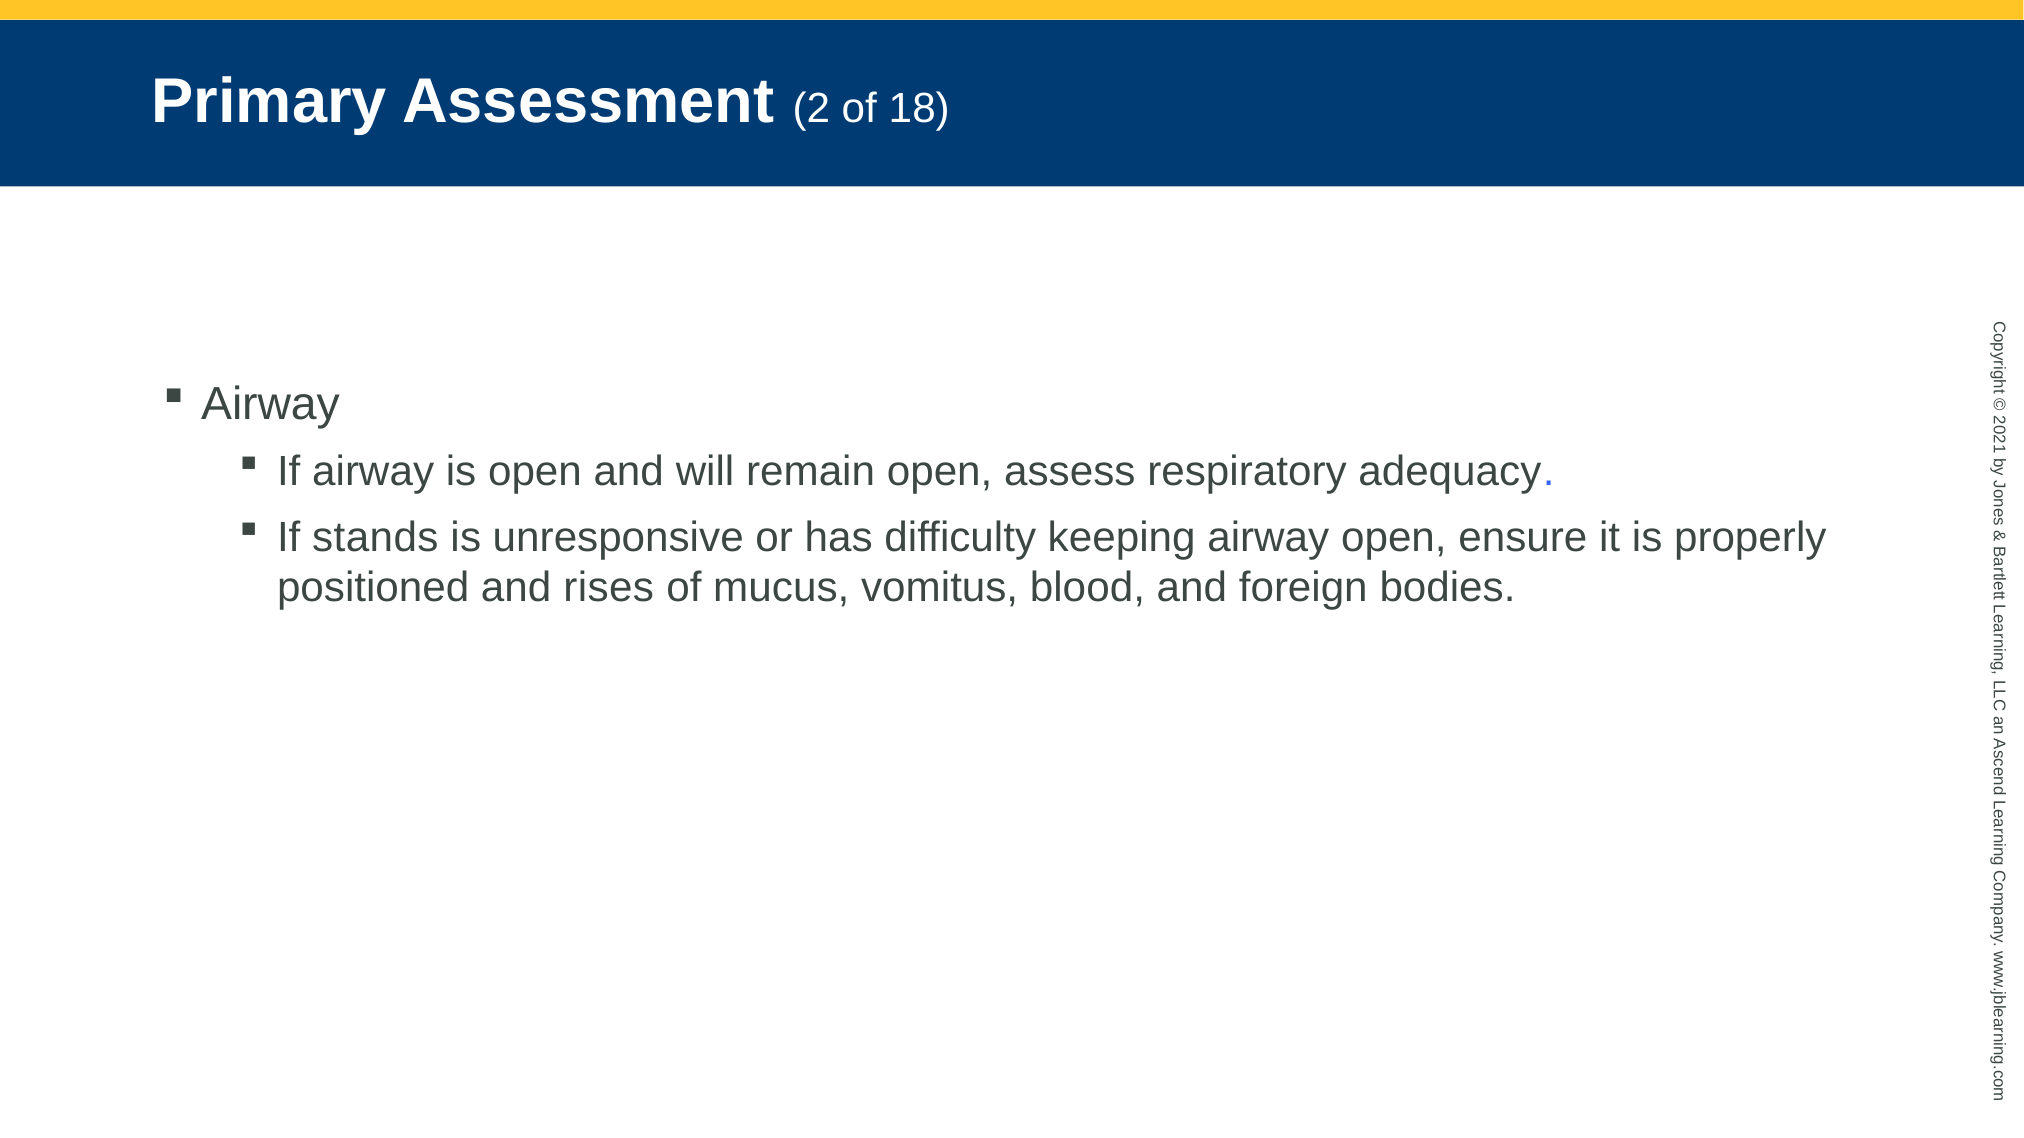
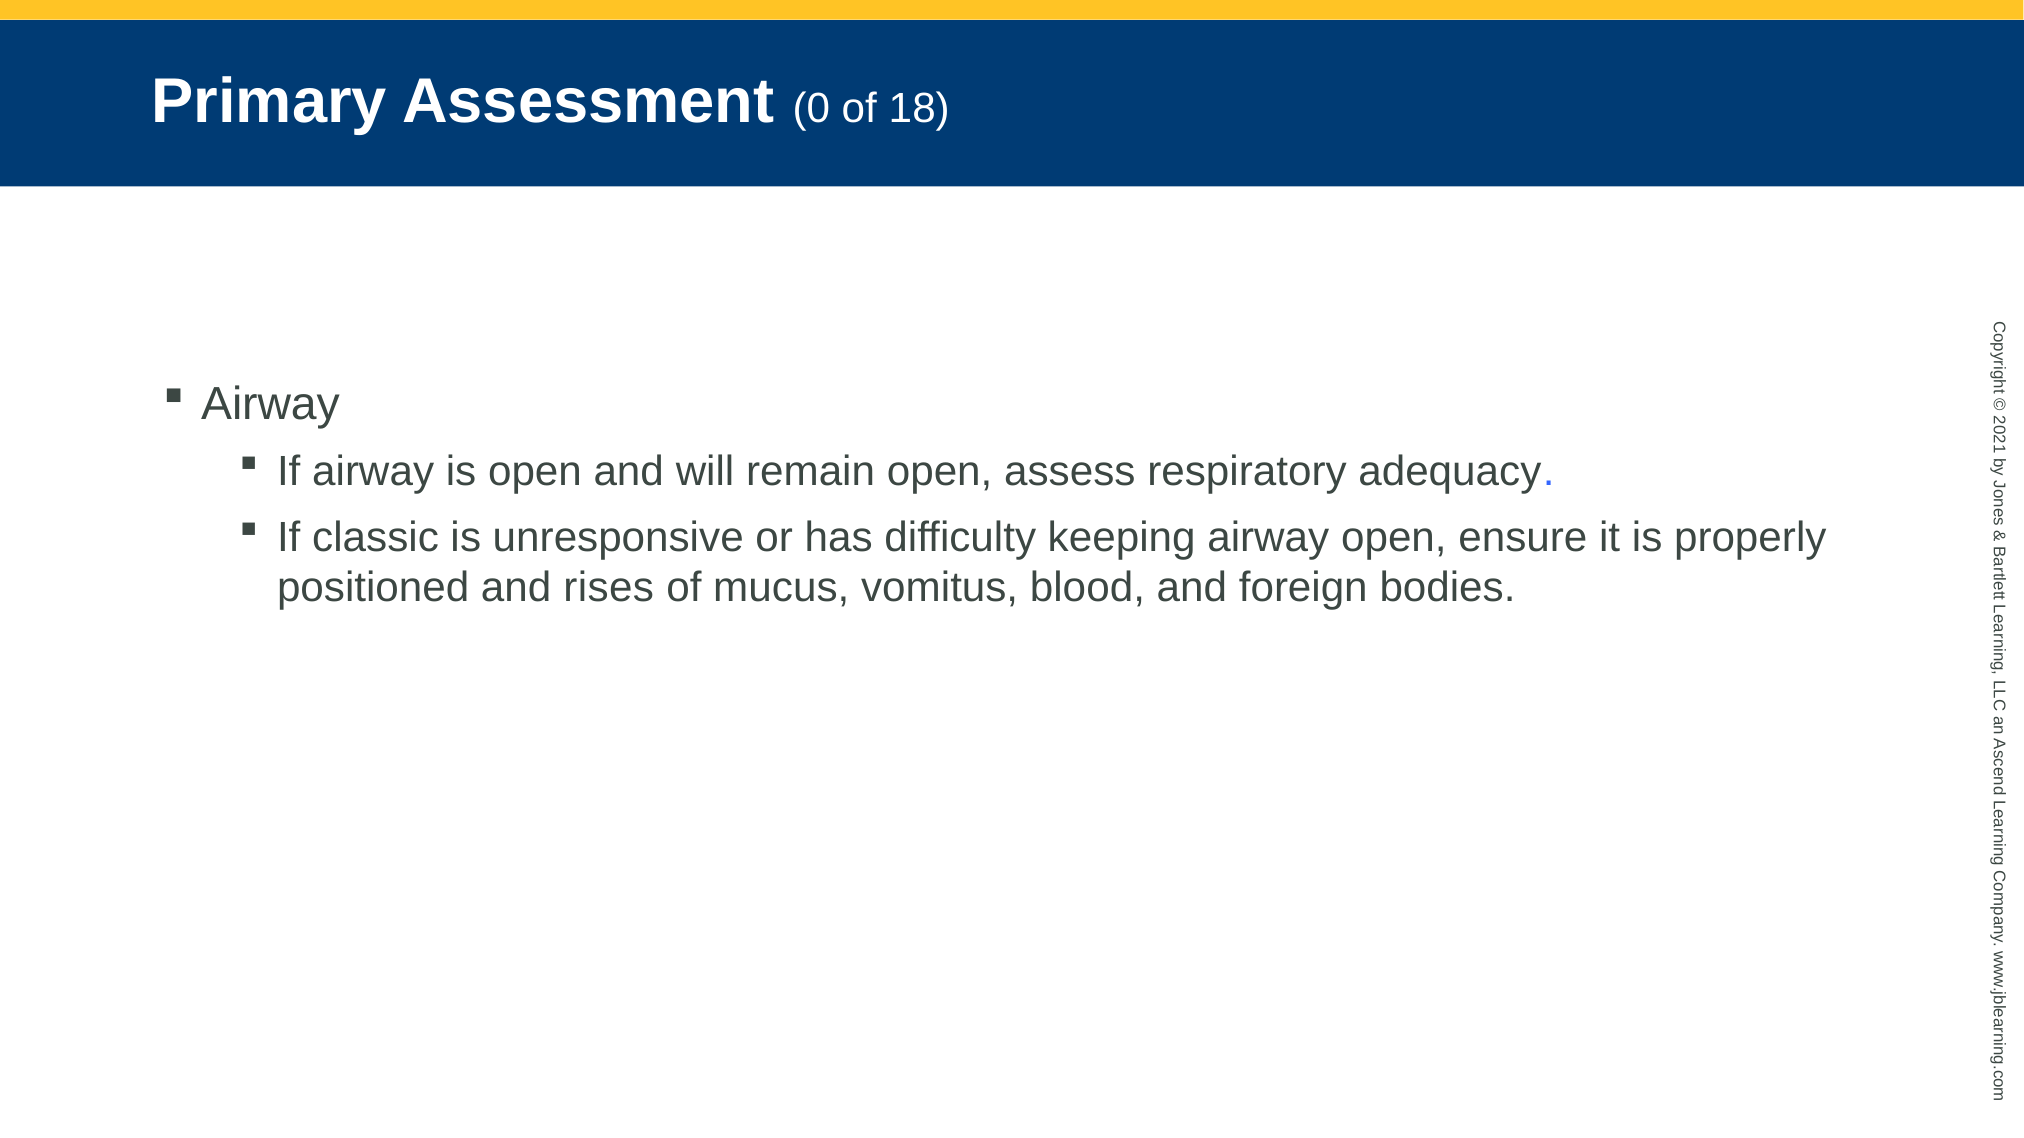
Assessment 2: 2 -> 0 (811, 109)
stands: stands -> classic (376, 537)
